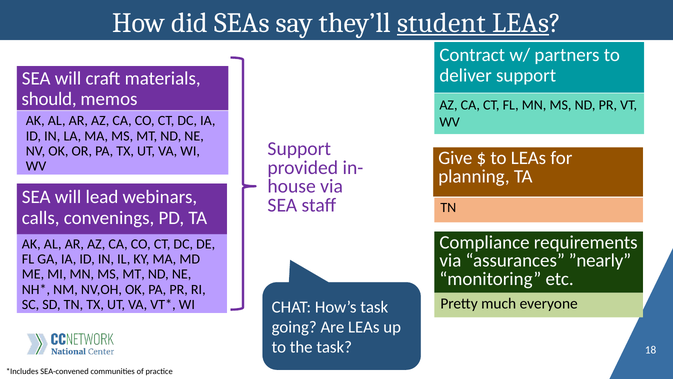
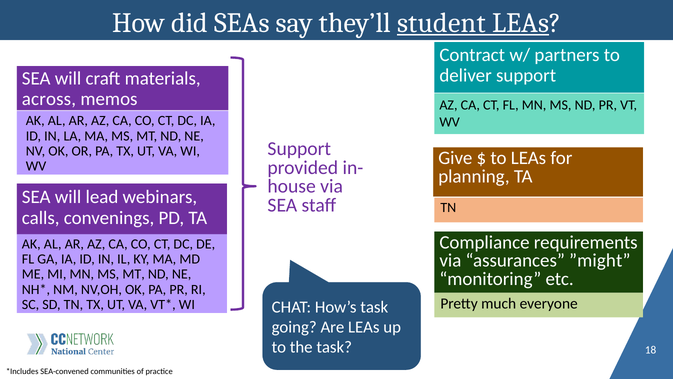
should: should -> across (49, 99)
”nearly: ”nearly -> ”might (600, 260)
